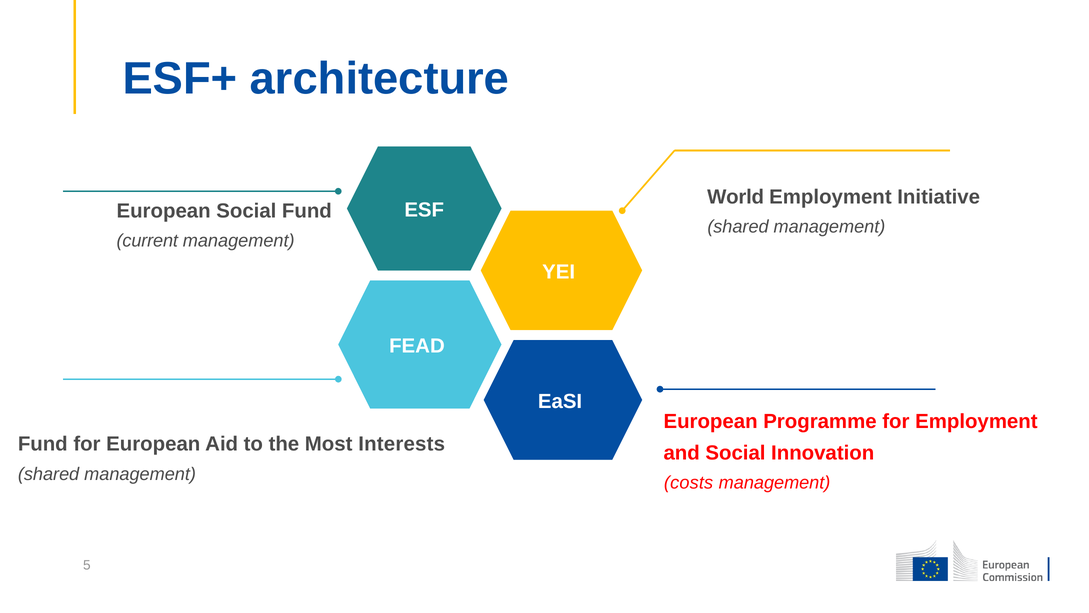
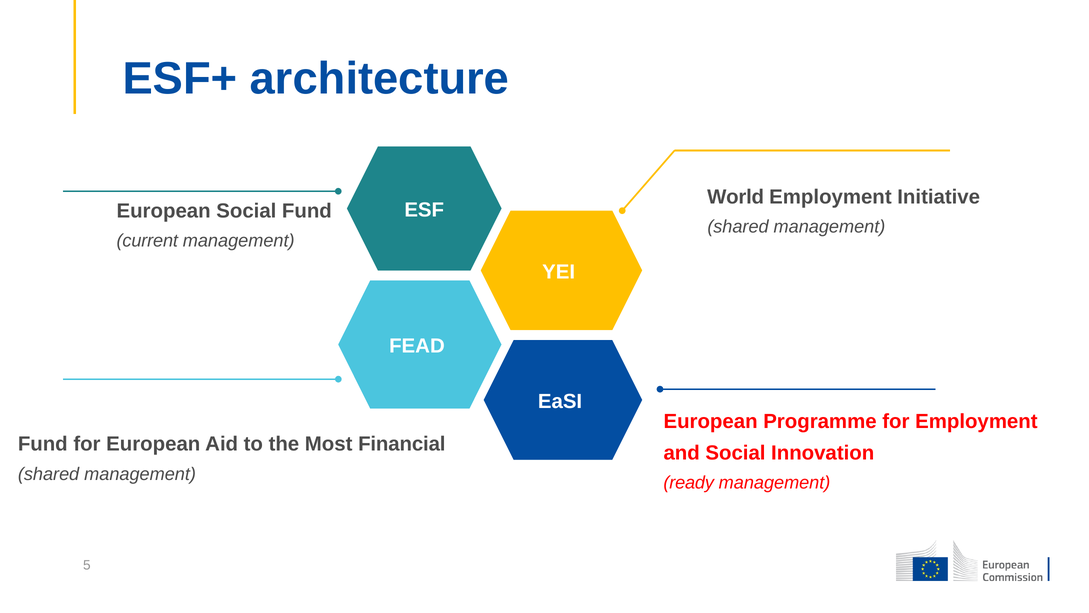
Interests: Interests -> Financial (402, 444)
costs: costs -> ready (689, 482)
